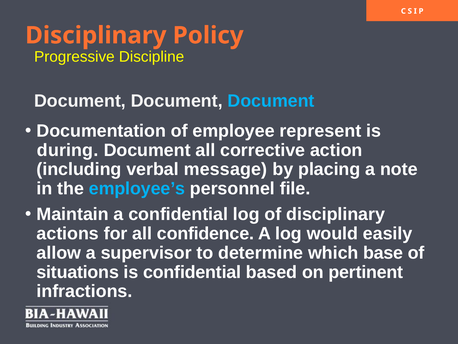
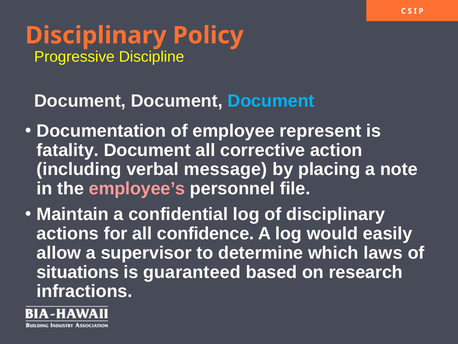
during: during -> fatality (68, 150)
employee’s colour: light blue -> pink (137, 188)
base: base -> laws (383, 252)
is confidential: confidential -> guaranteed (192, 272)
pertinent: pertinent -> research (366, 272)
